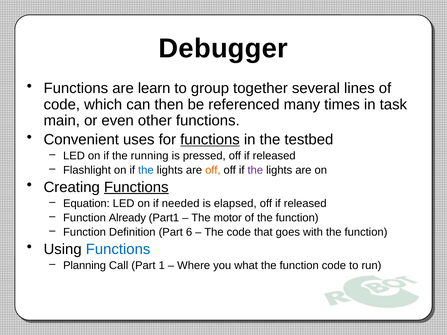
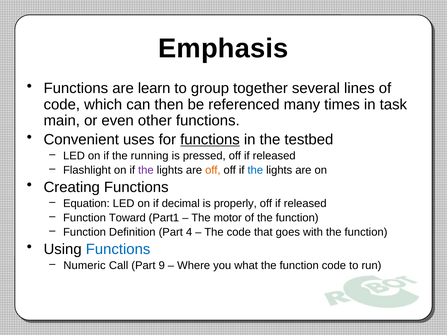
Debugger: Debugger -> Emphasis (223, 48)
the colour: blue -> purple (146, 170)
the colour: purple -> blue (255, 170)
Functions underline: present -> none (136, 187)
needed: needed -> decimal (181, 204)
elapsed: elapsed -> properly (235, 204)
Already: Already -> Toward (127, 218)
6: 6 -> 4 (189, 232)
Planning: Planning -> Numeric (84, 266)
1: 1 -> 9 (162, 266)
